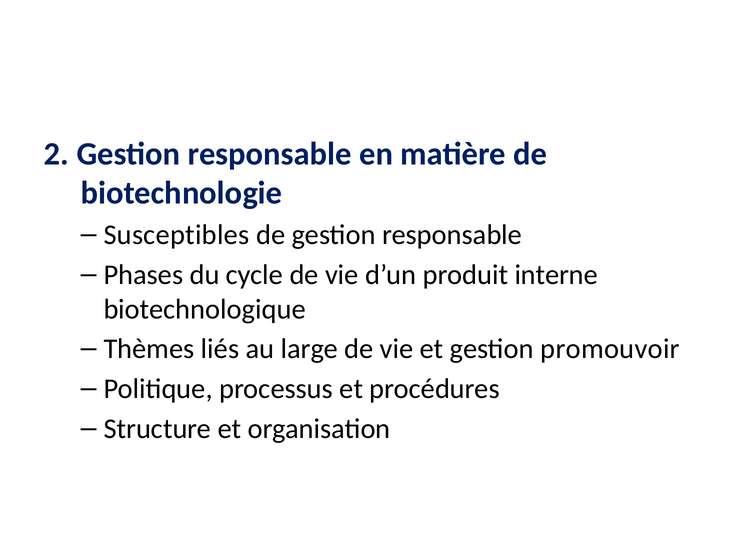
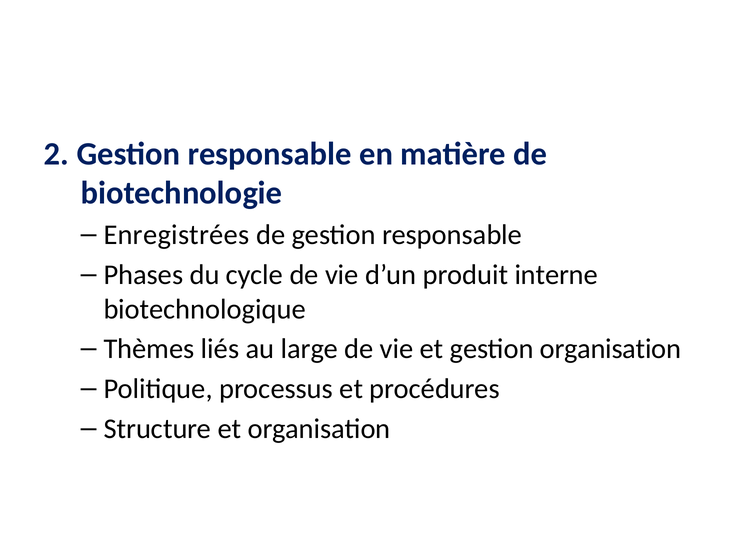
Susceptibles: Susceptibles -> Enregistrées (177, 235)
gestion promouvoir: promouvoir -> organisation (610, 349)
